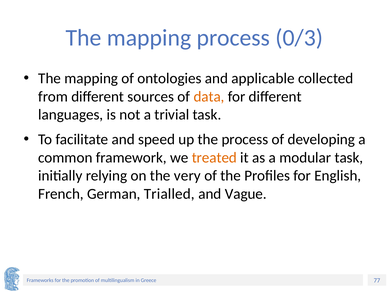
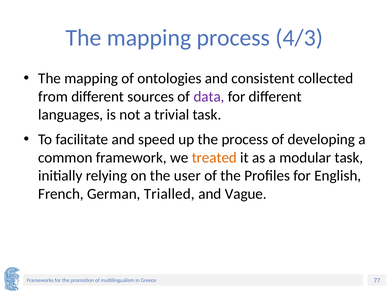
0/3: 0/3 -> 4/3 (299, 38)
applicable: applicable -> consistent (263, 78)
data colour: orange -> purple (209, 96)
very: very -> user (187, 176)
